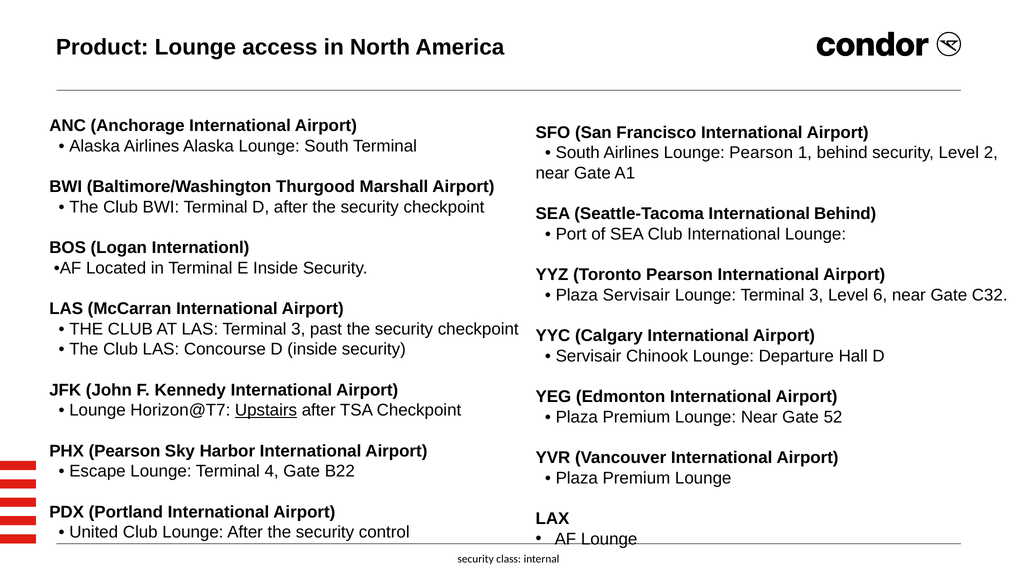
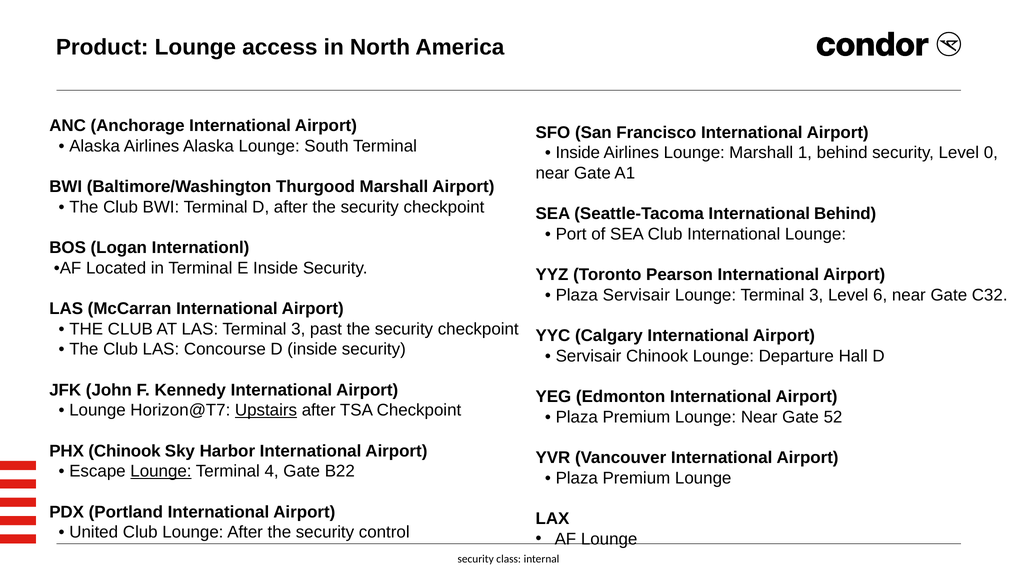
South: South -> Inside (578, 153)
Lounge Pearson: Pearson -> Marshall (761, 153)
2: 2 -> 0 (991, 153)
PHX Pearson: Pearson -> Chinook (125, 451)
Lounge underline: none -> present (161, 471)
